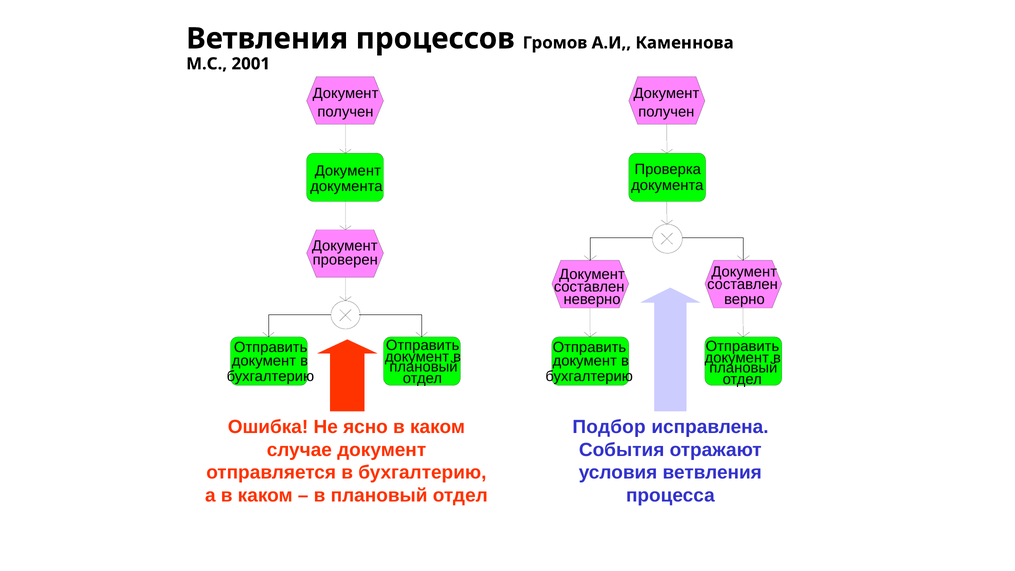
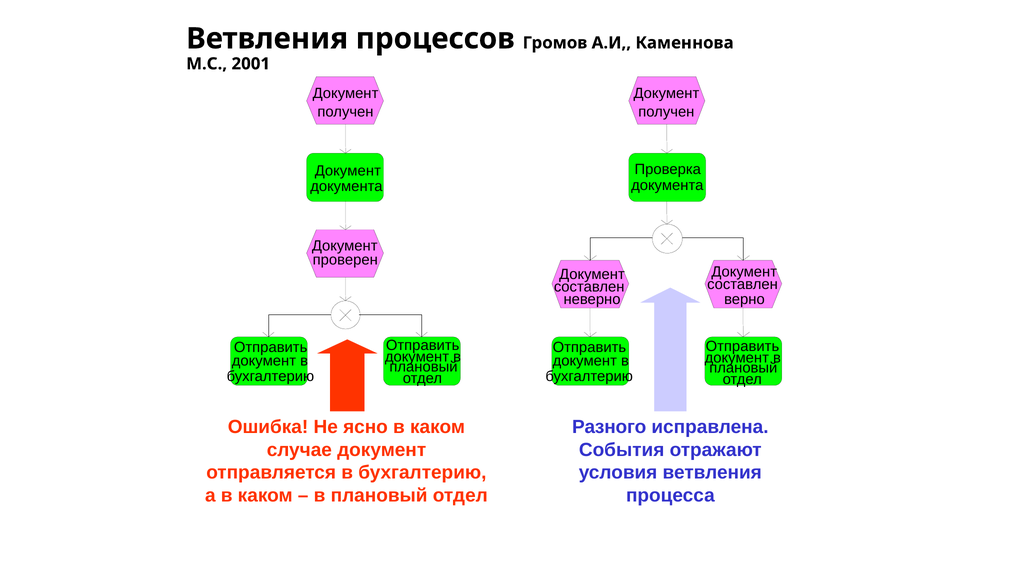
Подбор: Подбор -> Разного (609, 427)
